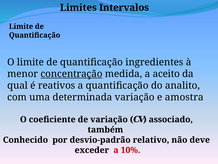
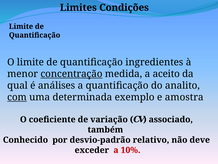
Intervalos: Intervalos -> Condições (124, 8)
reativos: reativos -> análises (57, 85)
com underline: none -> present (17, 97)
determinada variação: variação -> exemplo (135, 97)
